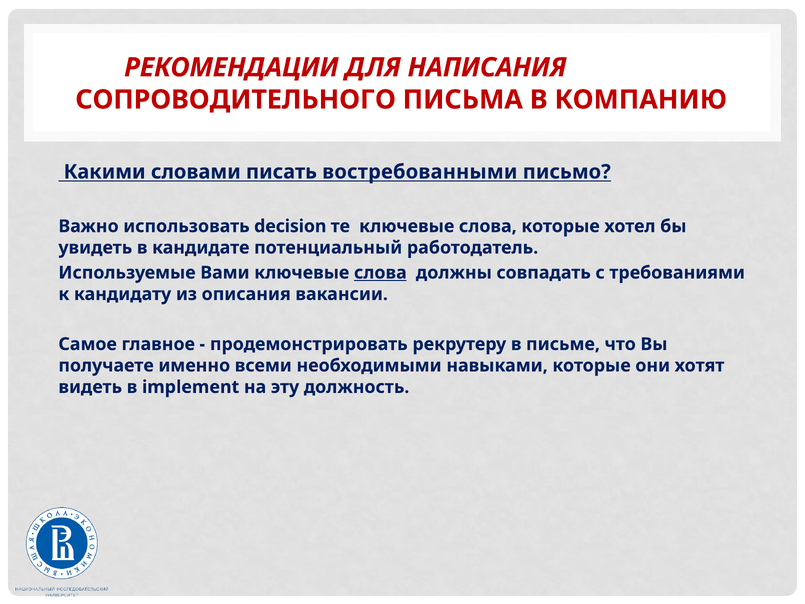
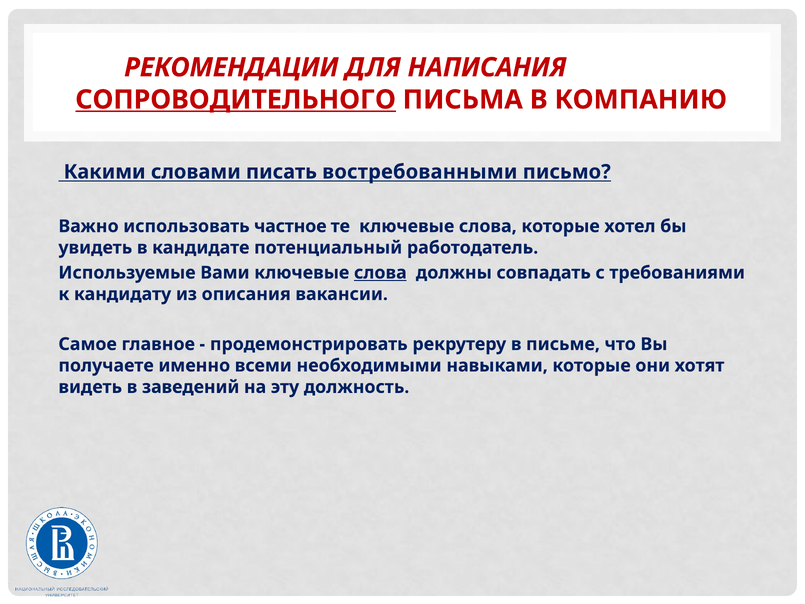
СОПРОВОДИТЕЛЬНОГО underline: none -> present (236, 100)
decision: decision -> частное (290, 226)
implement: implement -> заведений (191, 387)
